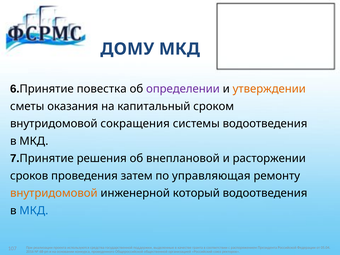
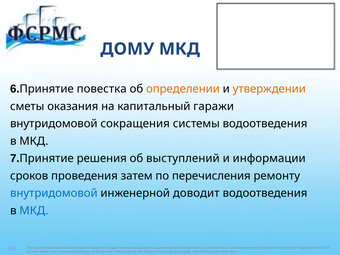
определении colour: purple -> orange (183, 89)
сроком: сроком -> гаражи (214, 106)
внеплановой: внеплановой -> выступлений (183, 158)
расторжении: расторжении -> информации (269, 158)
управляющая: управляющая -> перечисления (211, 176)
внутридомовой colour: orange -> blue (54, 193)
который: который -> доводит (196, 193)
